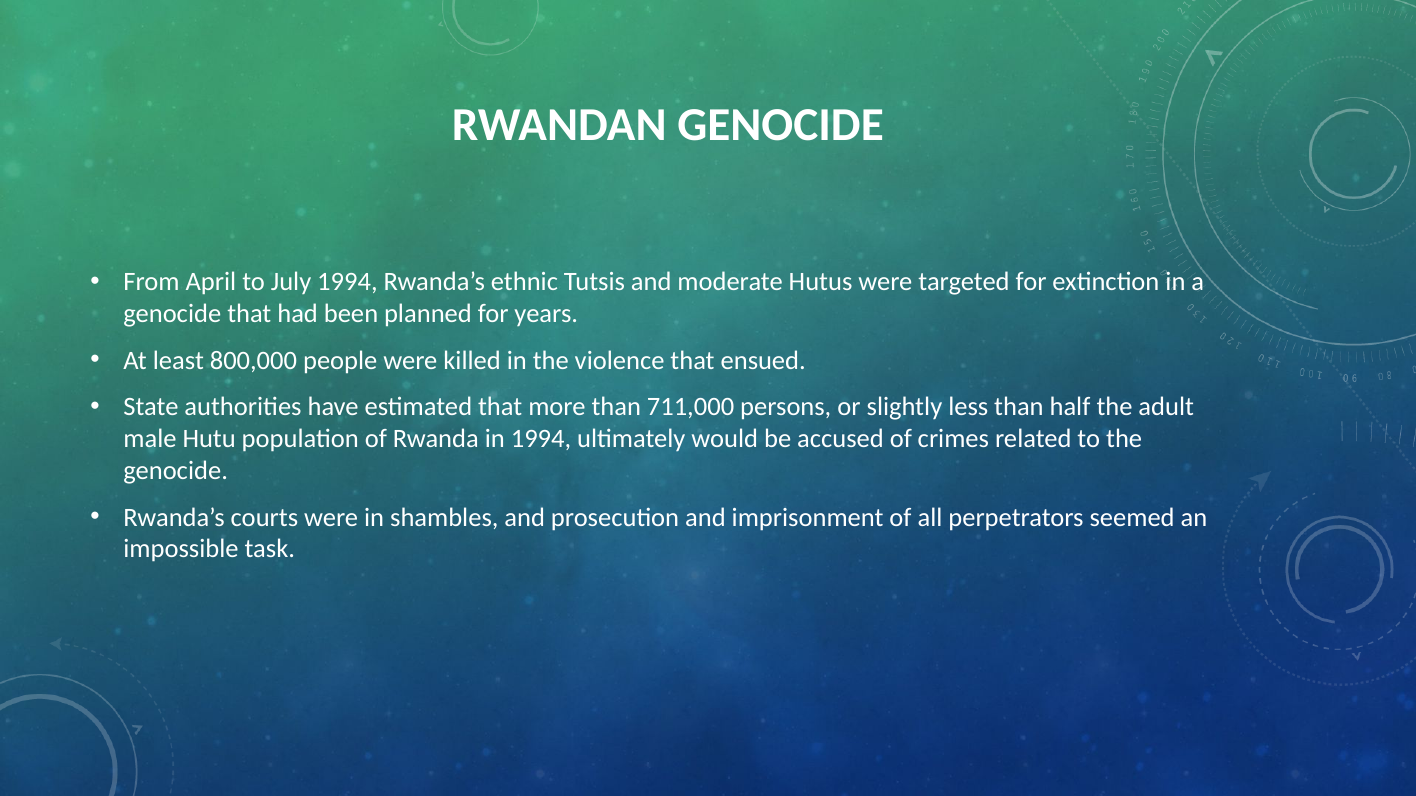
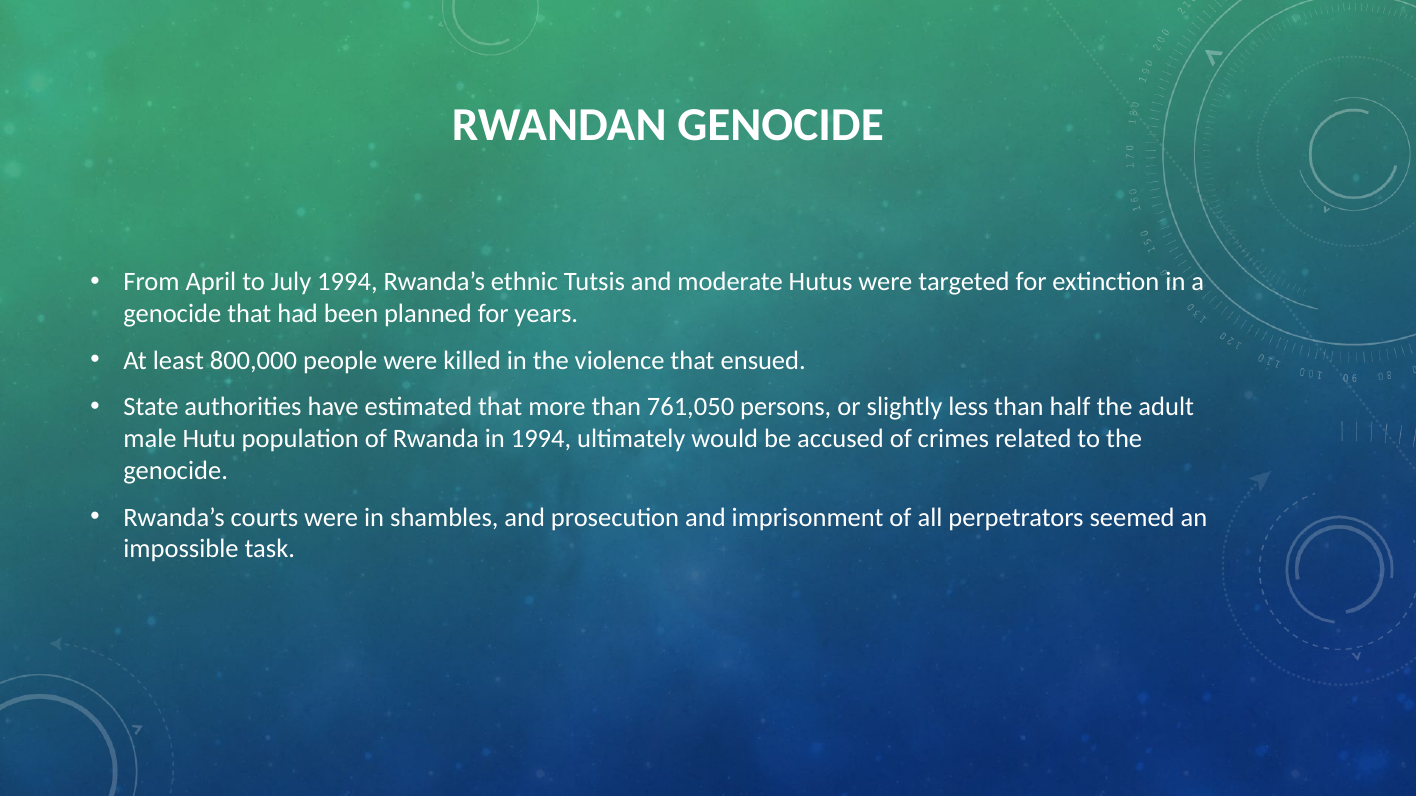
711,000: 711,000 -> 761,050 (691, 407)
